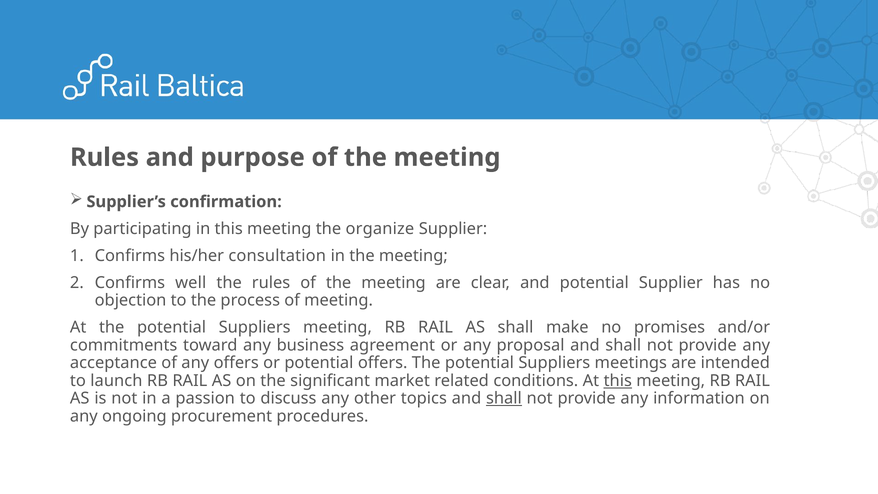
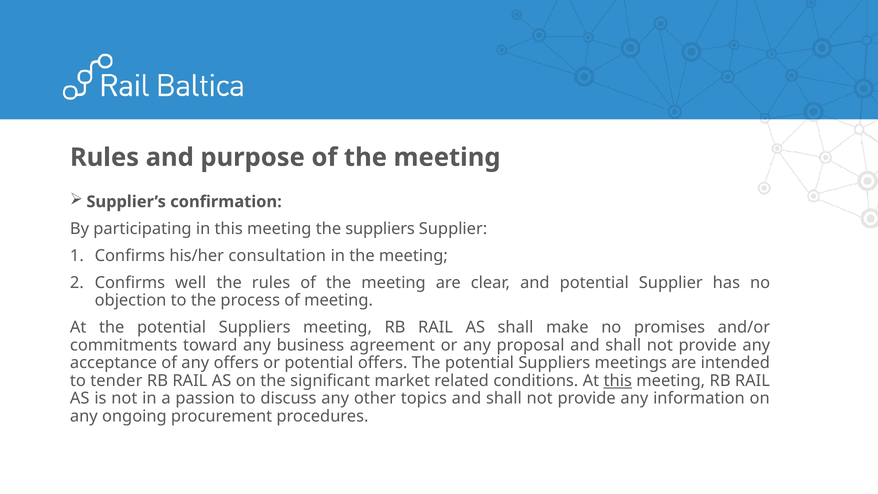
the organize: organize -> suppliers (380, 229)
launch: launch -> tender (116, 381)
shall underline: present -> none (504, 398)
